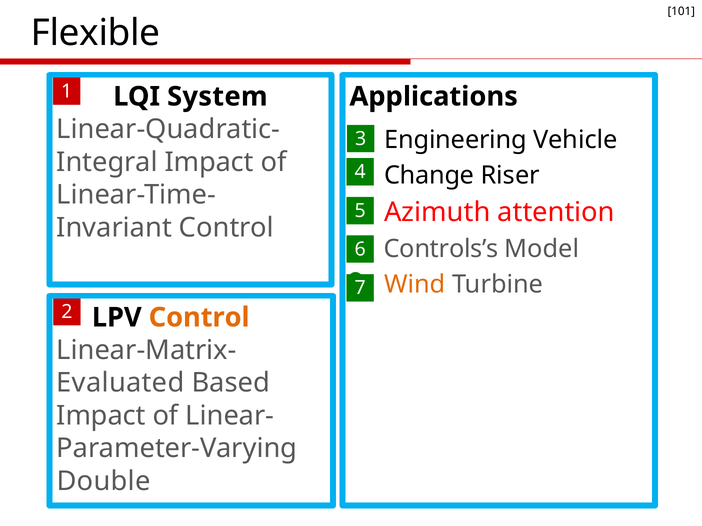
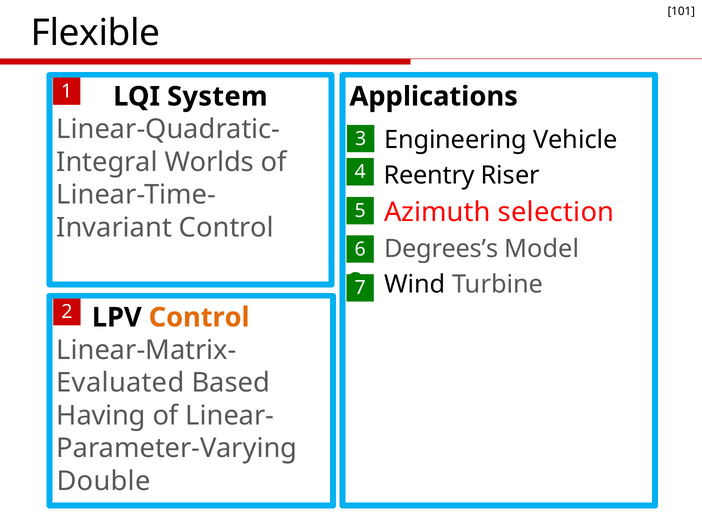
Impact: Impact -> Worlds (209, 162)
Change: Change -> Reentry (429, 175)
attention: attention -> selection (556, 213)
Controls’s: Controls’s -> Degrees’s (441, 249)
Wind colour: orange -> black (415, 285)
Impact: Impact -> Having (101, 416)
